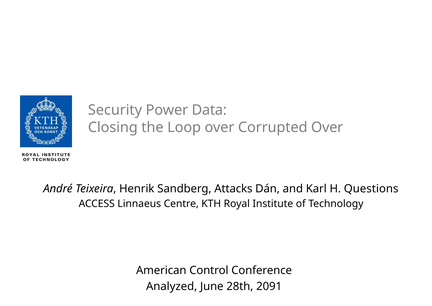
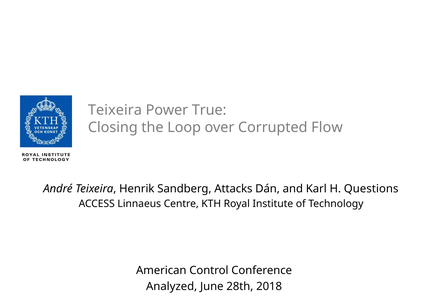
Security: Security -> Teixeira (115, 110)
Data: Data -> True (209, 110)
Corrupted Over: Over -> Flow (327, 127)
2091: 2091 -> 2018 (269, 286)
